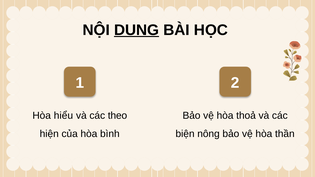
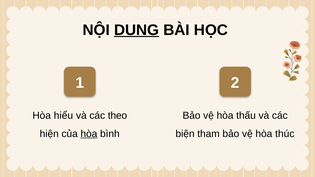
thoả: thoả -> thấu (246, 116)
hòa underline: none -> present (89, 134)
nông: nông -> tham (208, 134)
thần: thần -> thúc (285, 134)
